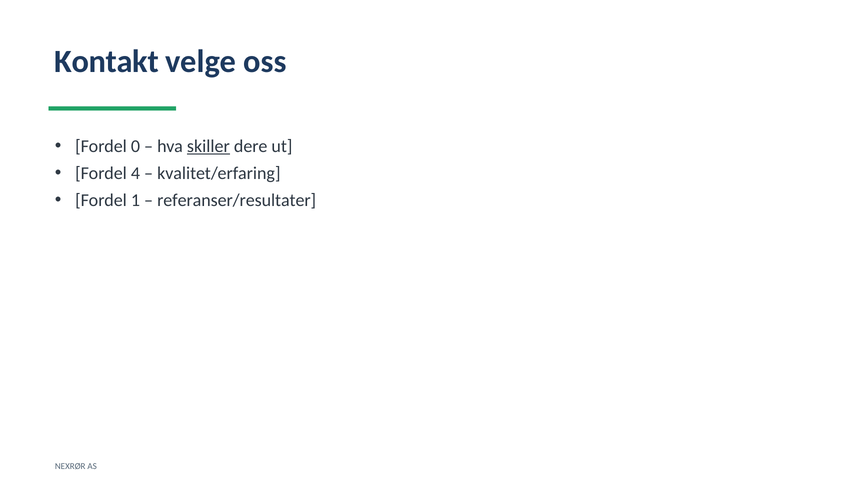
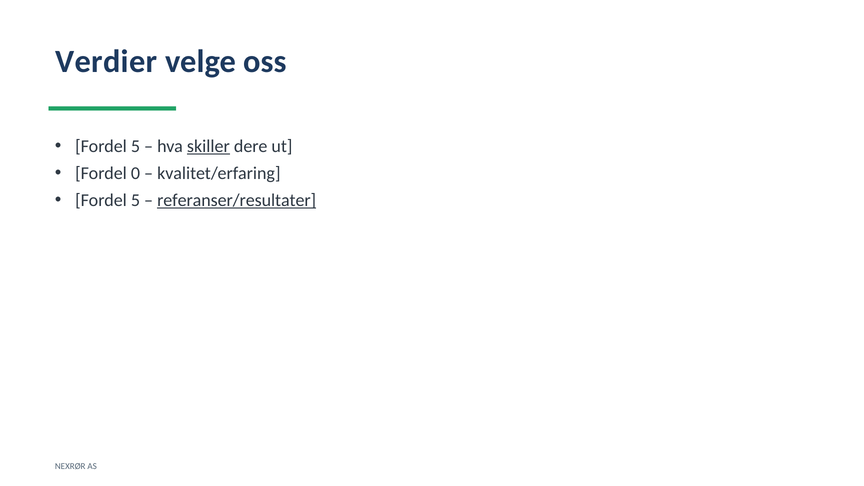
Kontakt: Kontakt -> Verdier (106, 62)
0: 0 -> 5 (135, 146)
4: 4 -> 0 (135, 173)
1: 1 -> 5 (135, 200)
referanser/resultater underline: none -> present (237, 200)
